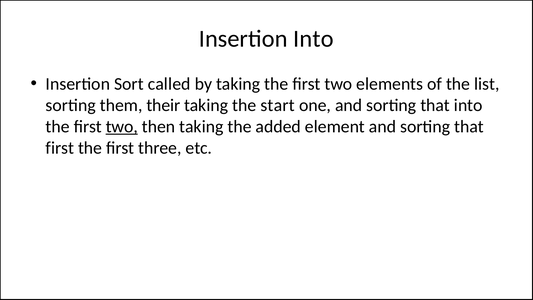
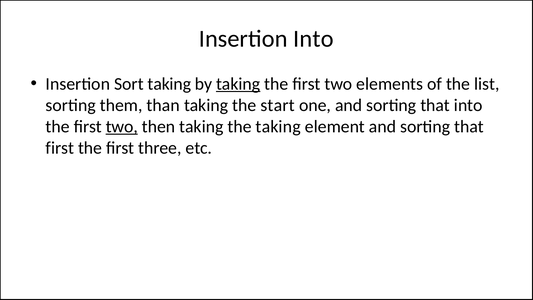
Sort called: called -> taking (169, 84)
taking underline: none -> present (238, 84)
their: their -> than (163, 105)
the added: added -> taking (278, 127)
